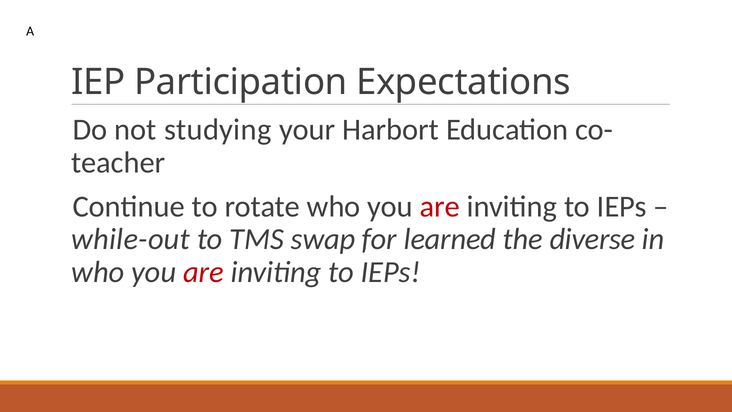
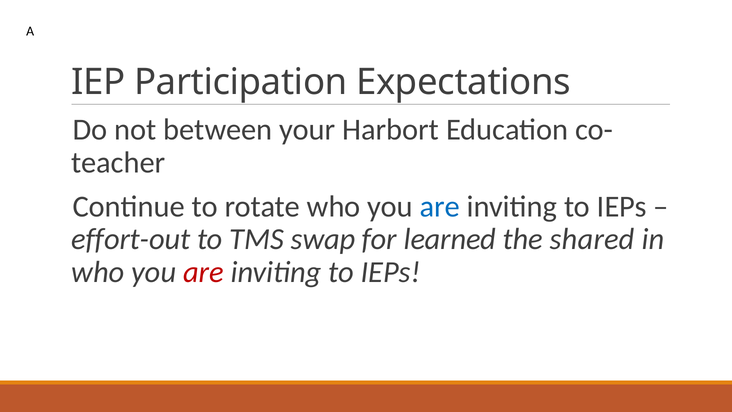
studying: studying -> between (218, 130)
are colour: red -> blue (440, 206)
while-out: while-out -> effort-out (131, 239)
diverse: diverse -> shared (592, 239)
